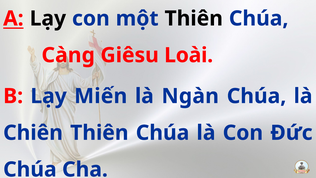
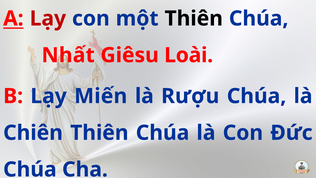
Lạy colour: black -> red (48, 19)
Càng: Càng -> Nhất (68, 55)
Ngàn: Ngàn -> Rượu (190, 96)
